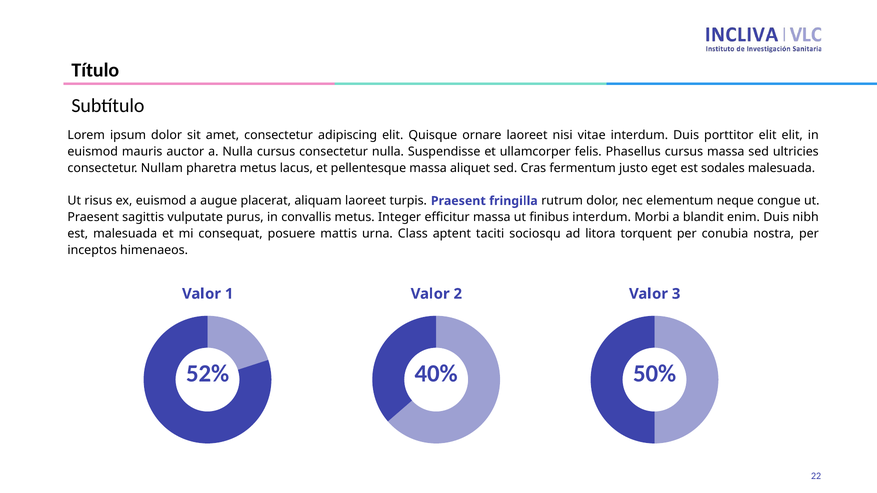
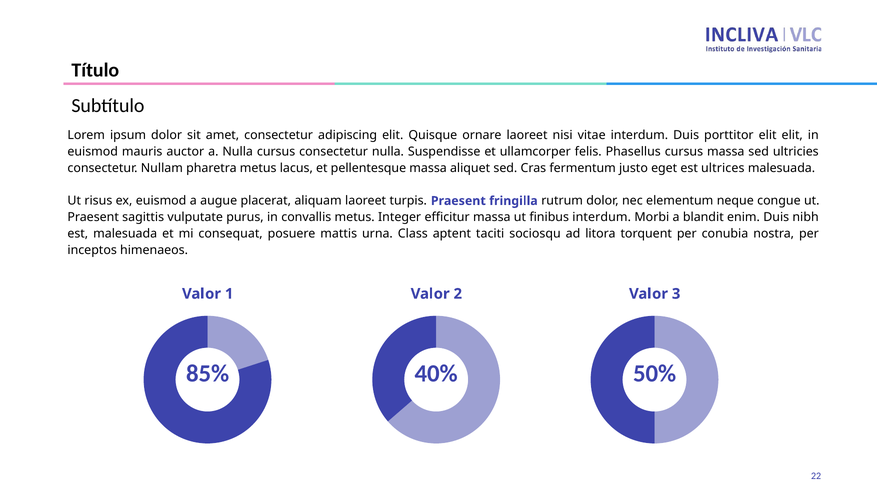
sodales: sodales -> ultrices (723, 168)
52%: 52% -> 85% (208, 374)
